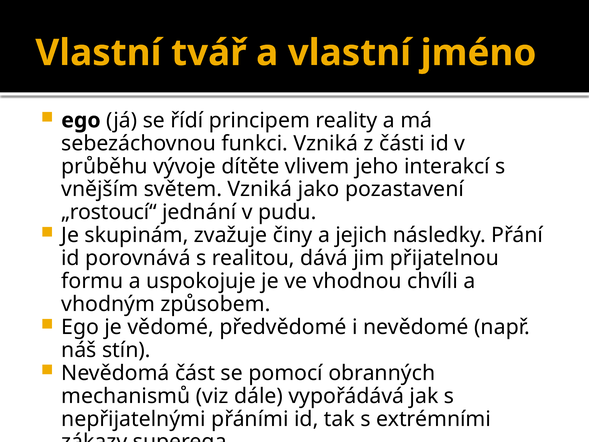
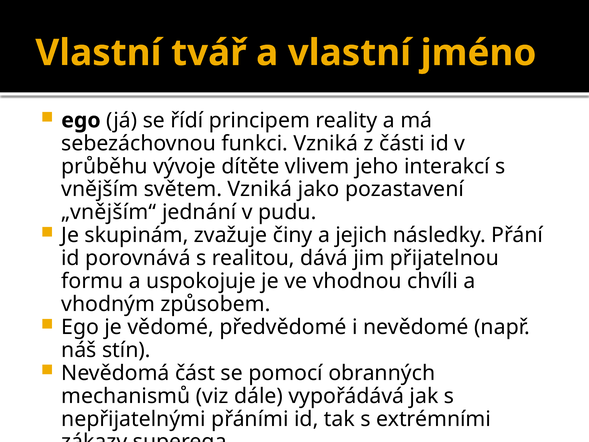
„rostoucí“: „rostoucí“ -> „vnějším“ (109, 212)
